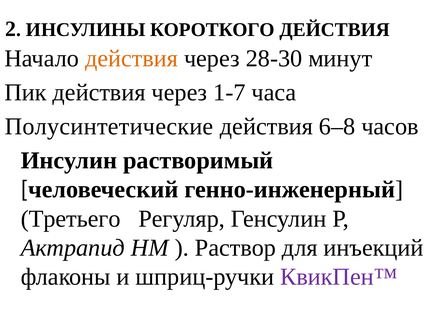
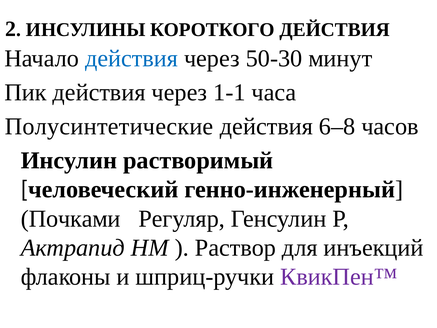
действия colour: orange -> blue (132, 58)
28-30: 28-30 -> 50-30 (274, 58)
1-7: 1-7 -> 1-1 (229, 92)
Третьего: Третьего -> Почками (71, 219)
